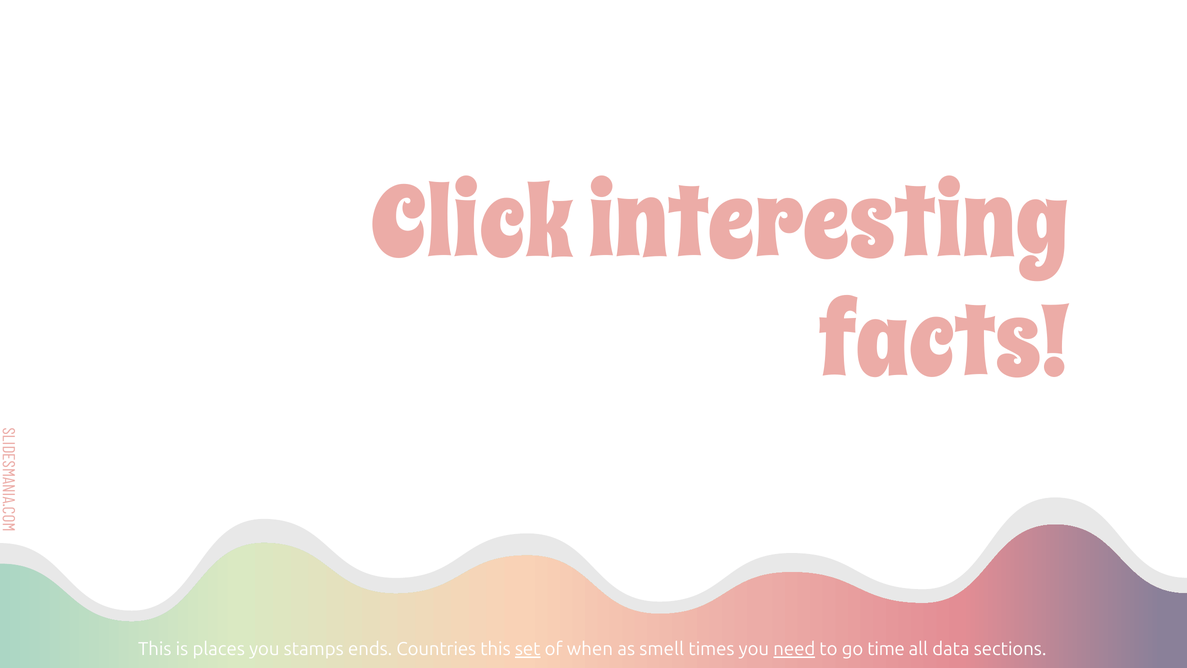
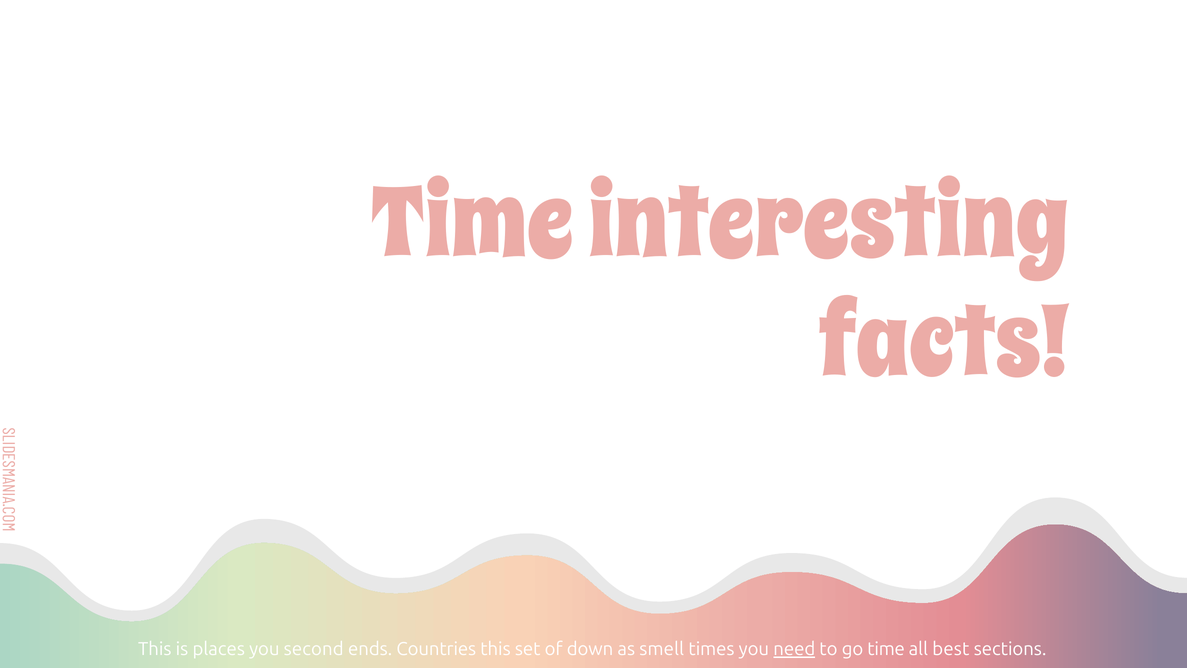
Click: Click -> Time (472, 223)
stamps: stamps -> second (314, 649)
set underline: present -> none (528, 649)
when: when -> down (590, 649)
data: data -> best (951, 649)
